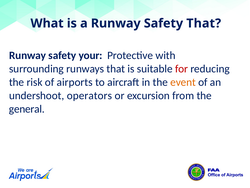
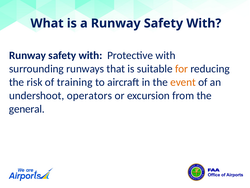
a Runway Safety That: That -> With (204, 23)
your: your -> with (90, 55)
for colour: red -> orange (182, 69)
airports: airports -> training (75, 82)
